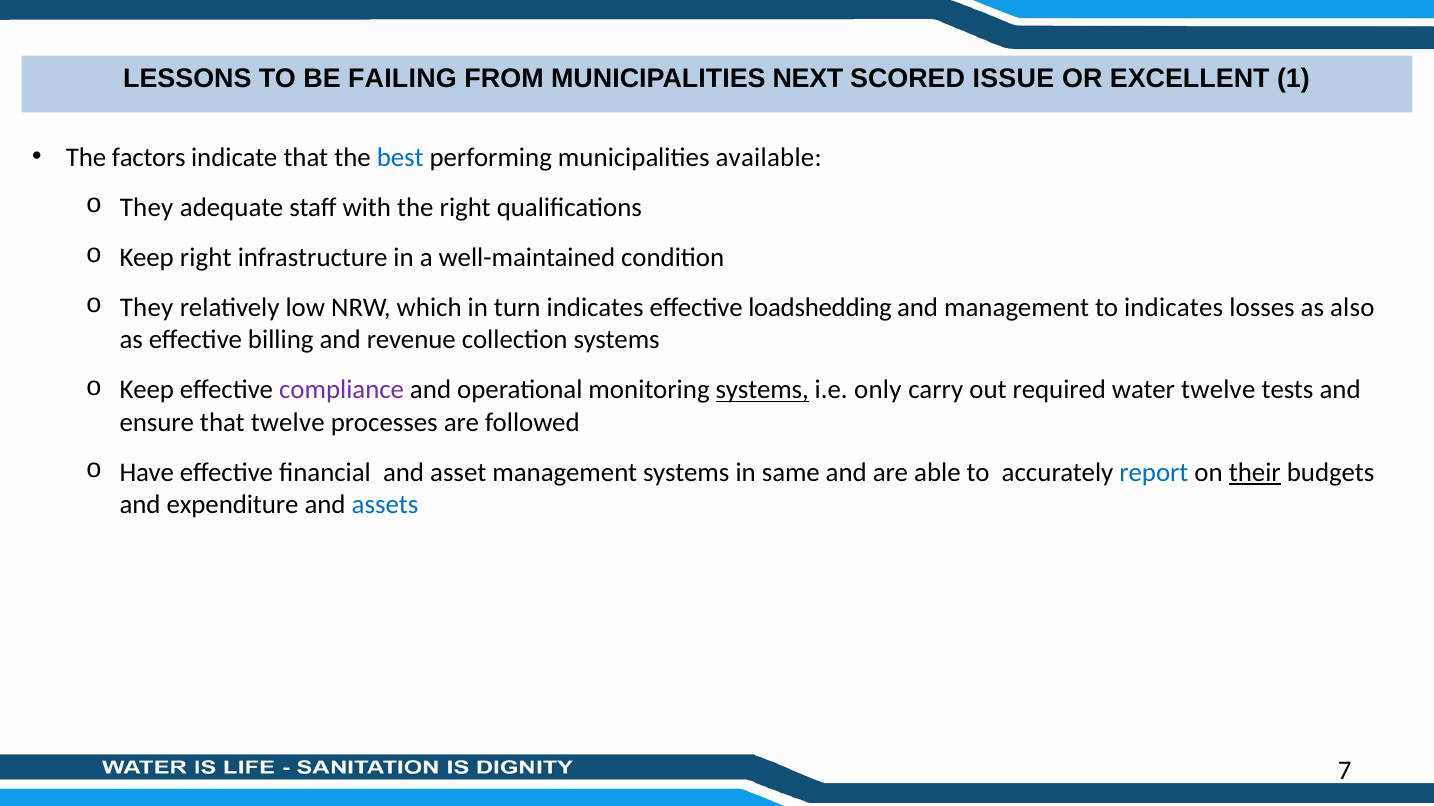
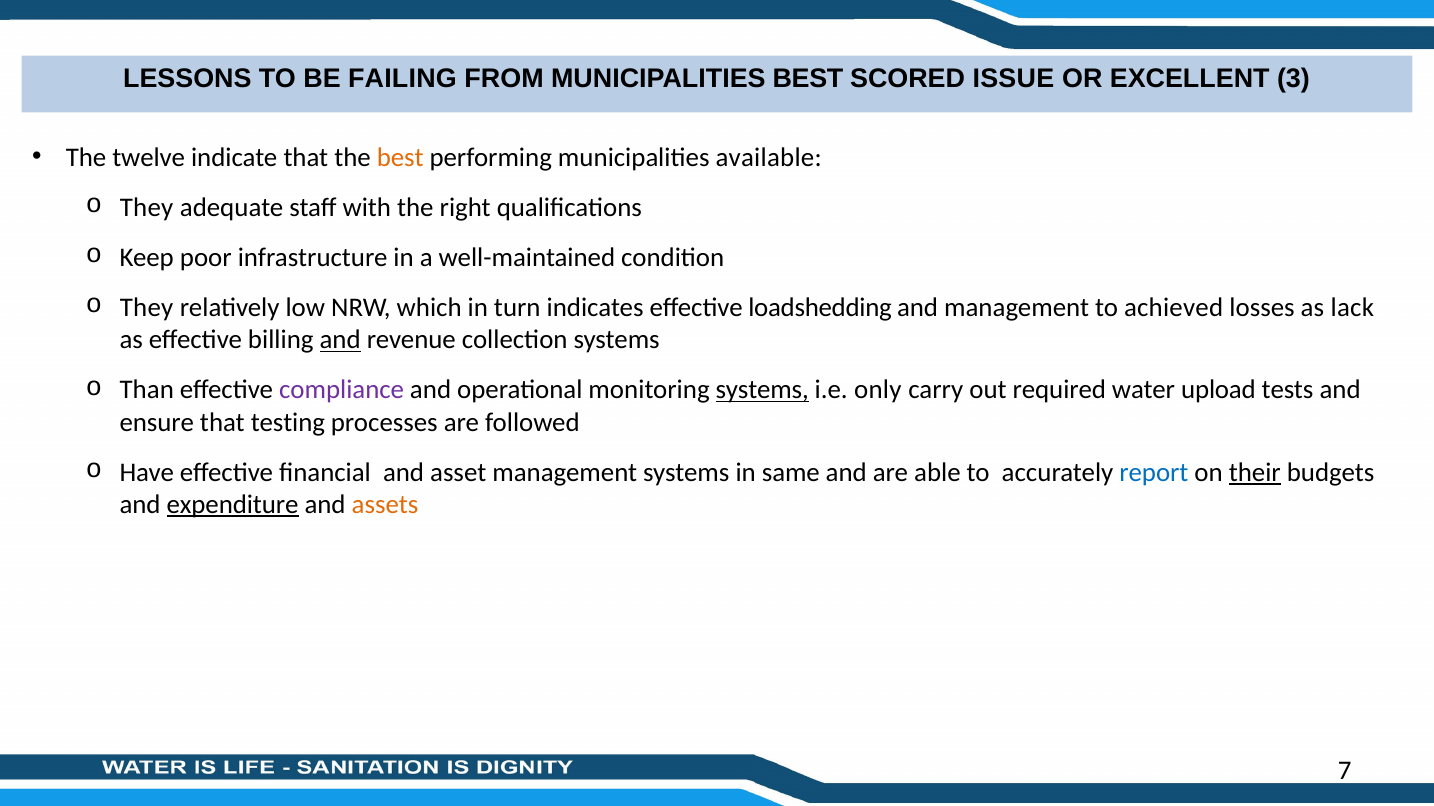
MUNICIPALITIES NEXT: NEXT -> BEST (808, 79)
1: 1 -> 3 (1293, 79)
factors: factors -> twelve (149, 157)
best colour: blue -> orange (400, 157)
Keep right: right -> poor (206, 258)
to indicates: indicates -> achieved (1174, 308)
also: also -> lack (1352, 308)
and underline: none -> present (340, 340)
Keep: Keep -> Than (147, 390)
water twelve: twelve -> upload (1218, 390)
that twelve: twelve -> testing (288, 423)
expenditure underline: none -> present (233, 505)
assets colour: blue -> orange (385, 505)
